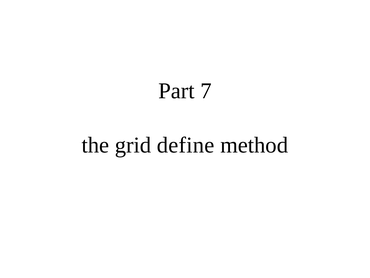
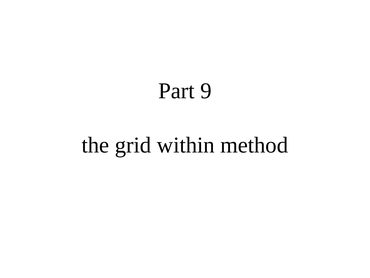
7: 7 -> 9 (206, 91)
define: define -> within (186, 145)
